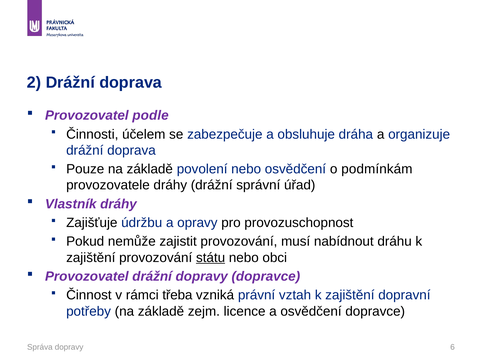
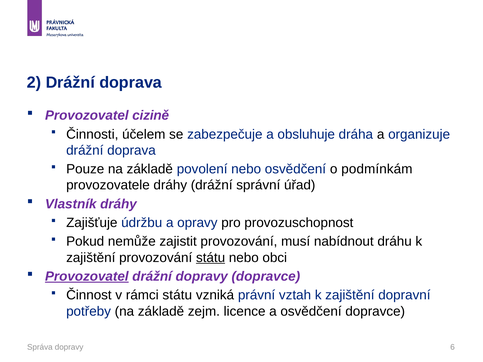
podle: podle -> cizině (151, 116)
Provozovatel underline: none -> present (87, 277)
rámci třeba: třeba -> státu (177, 295)
